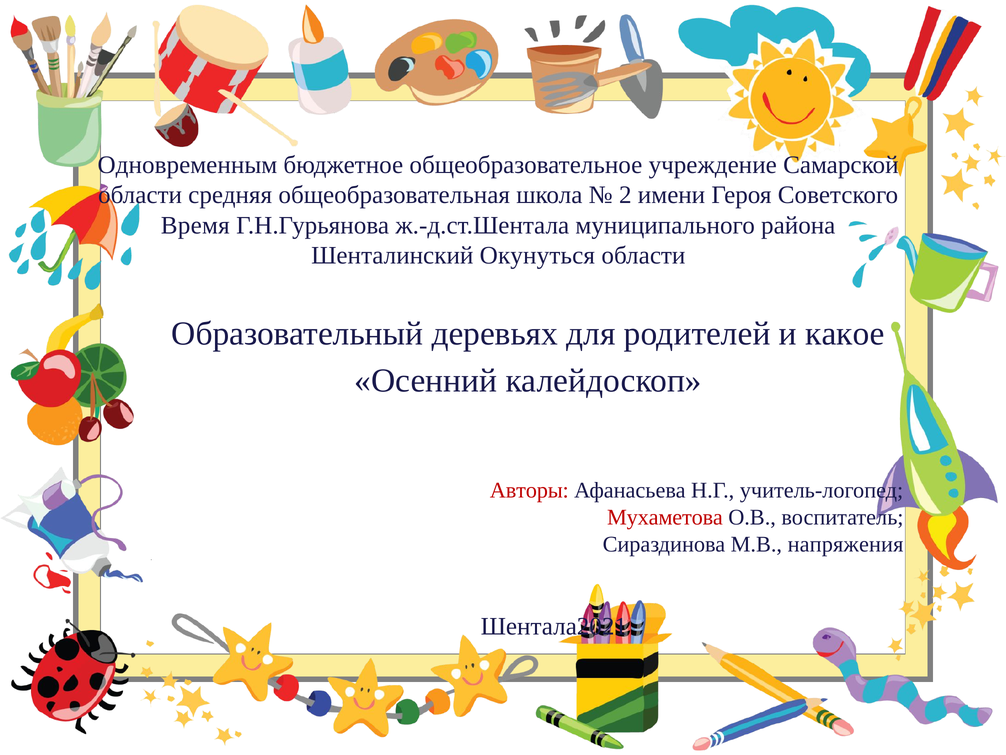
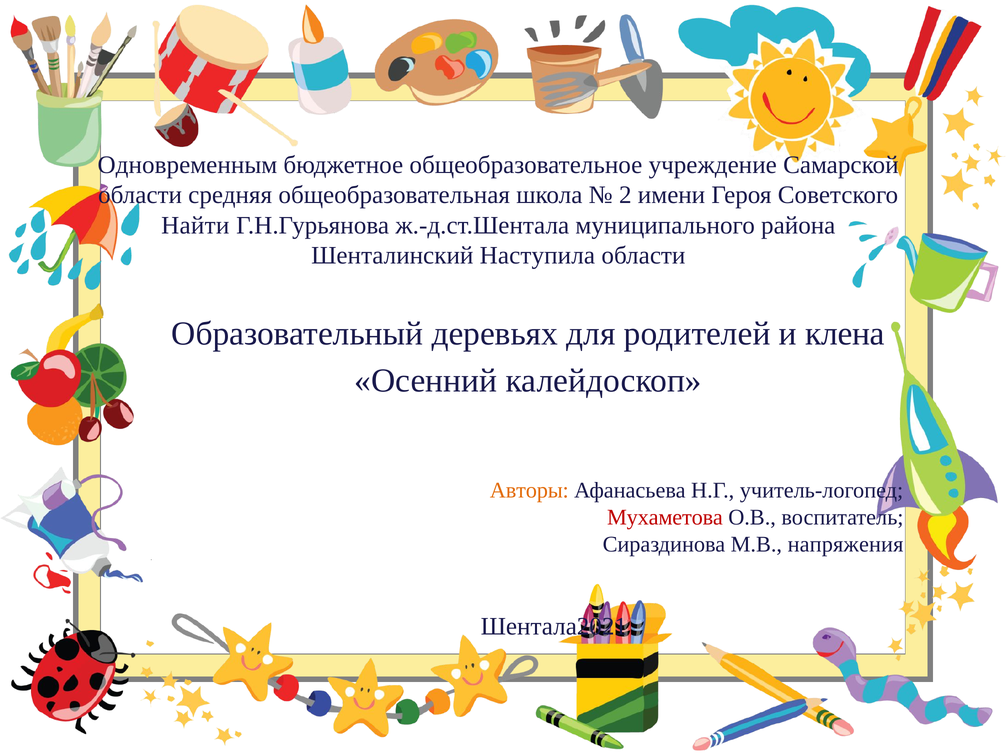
Время: Время -> Найти (195, 225)
Окунуться: Окунуться -> Наступила (537, 255)
какое: какое -> клена (845, 333)
Авторы colour: red -> orange (529, 490)
